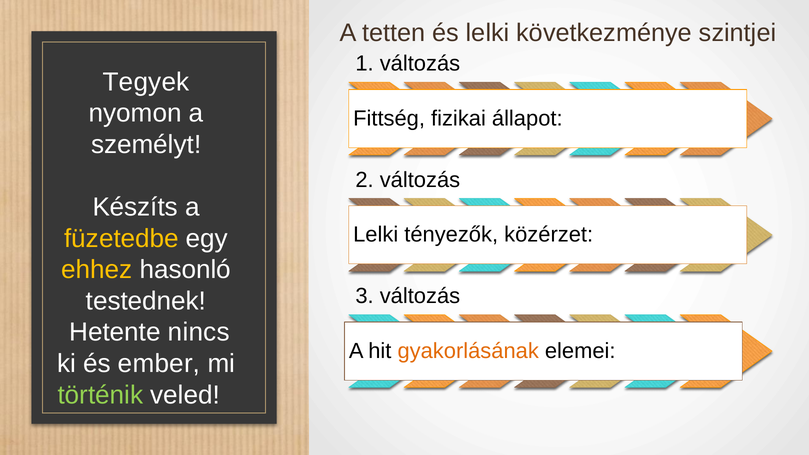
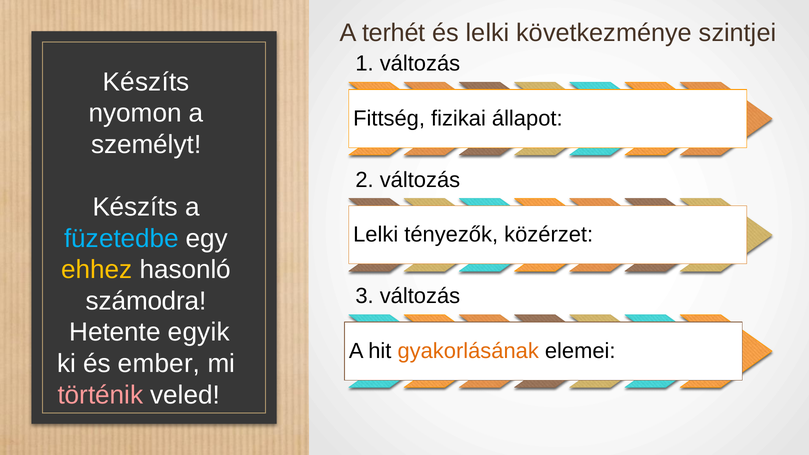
tetten: tetten -> terhét (394, 33)
Tegyek: Tegyek -> Készíts (146, 82)
füzetedbe colour: yellow -> light blue (122, 239)
testednek: testednek -> számodra (146, 301)
nincs: nincs -> egyik (199, 332)
történik colour: light green -> pink (100, 395)
